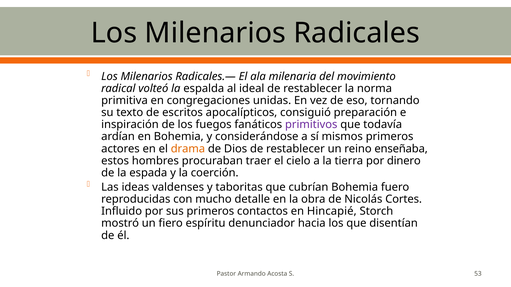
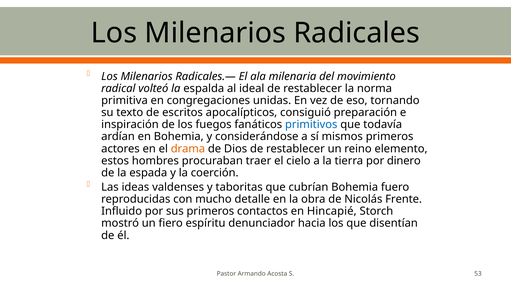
primitivos colour: purple -> blue (311, 125)
enseñaba: enseñaba -> elemento (401, 149)
Cortes: Cortes -> Frente (404, 199)
